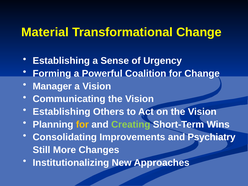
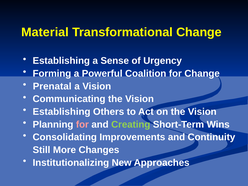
Manager: Manager -> Prenatal (52, 86)
for colour: yellow -> pink (82, 124)
Psychiatry: Psychiatry -> Continuity (211, 137)
